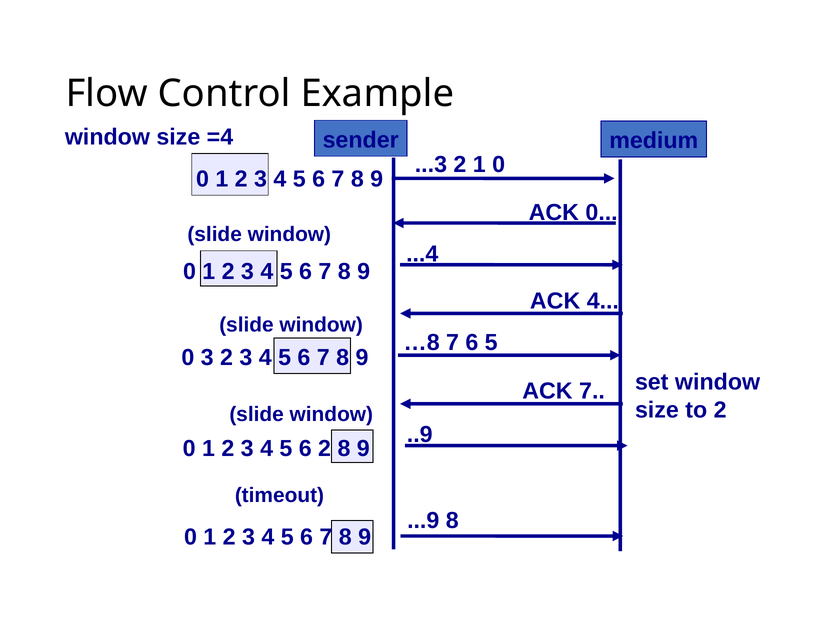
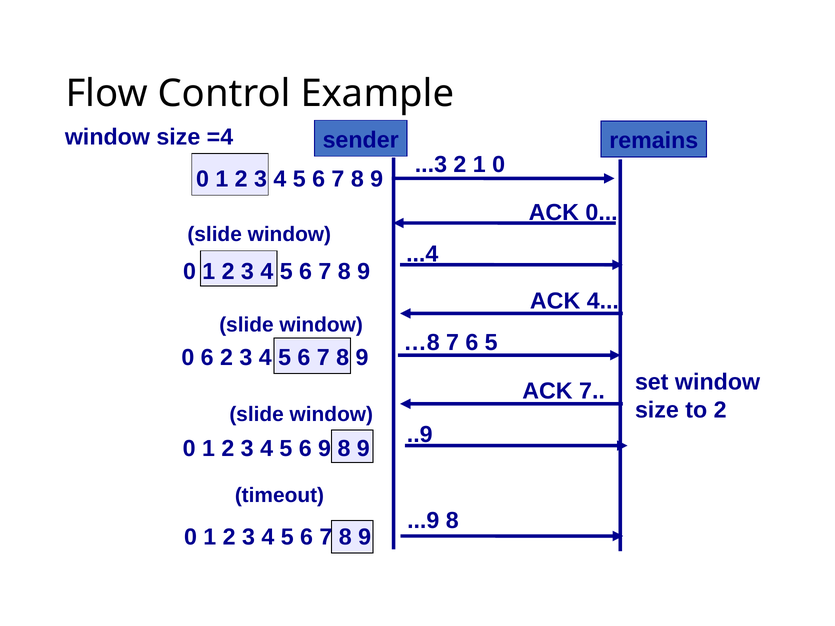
medium: medium -> remains (654, 141)
0 3: 3 -> 6 (207, 358)
6 2: 2 -> 9 (325, 449)
